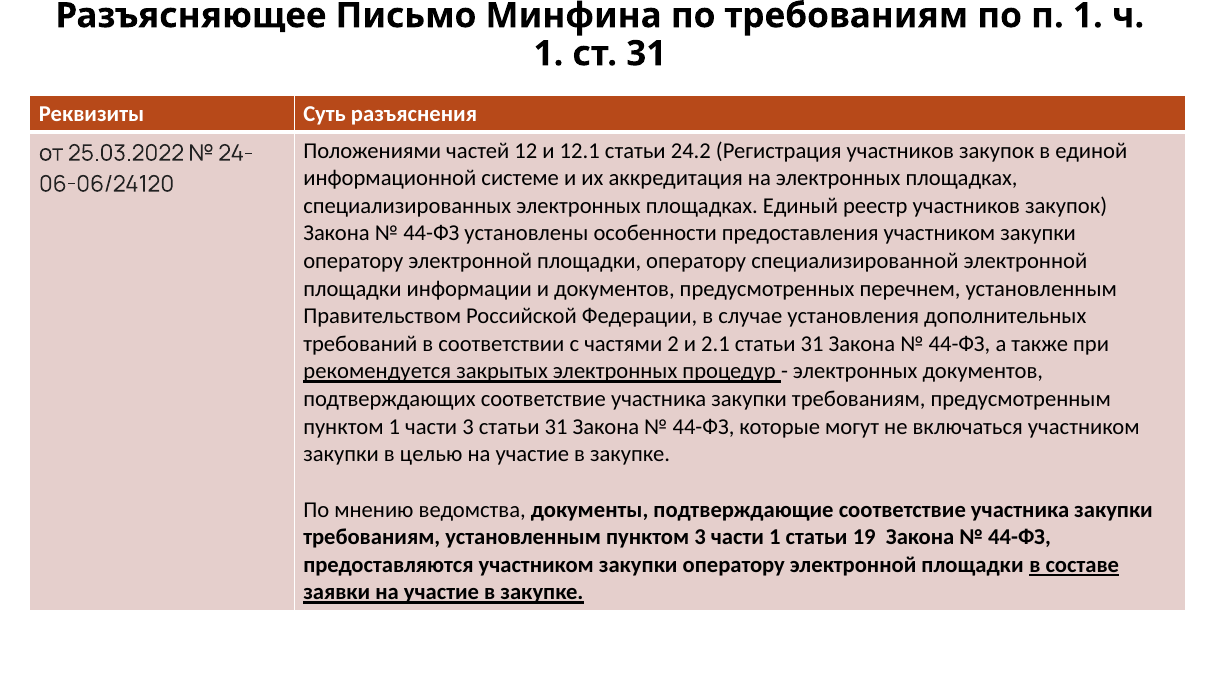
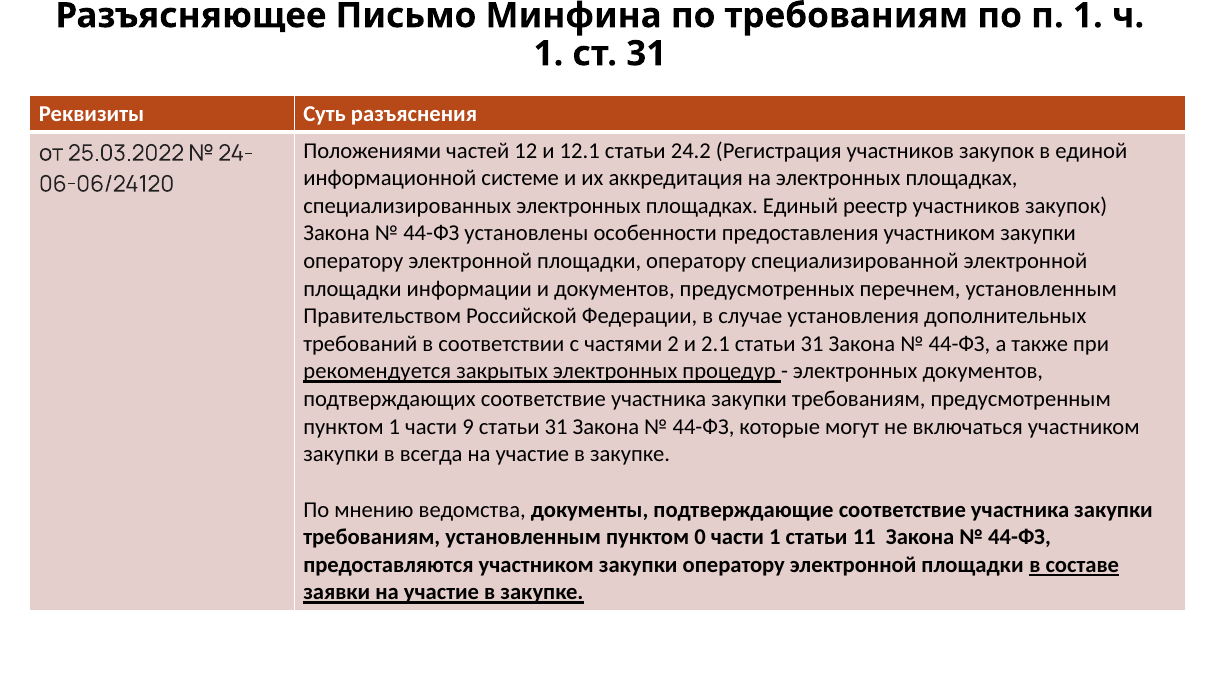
части 3: 3 -> 9 (468, 427)
целью: целью -> всегда (431, 454)
пунктом 3: 3 -> 0 (700, 537)
19: 19 -> 11 (864, 537)
